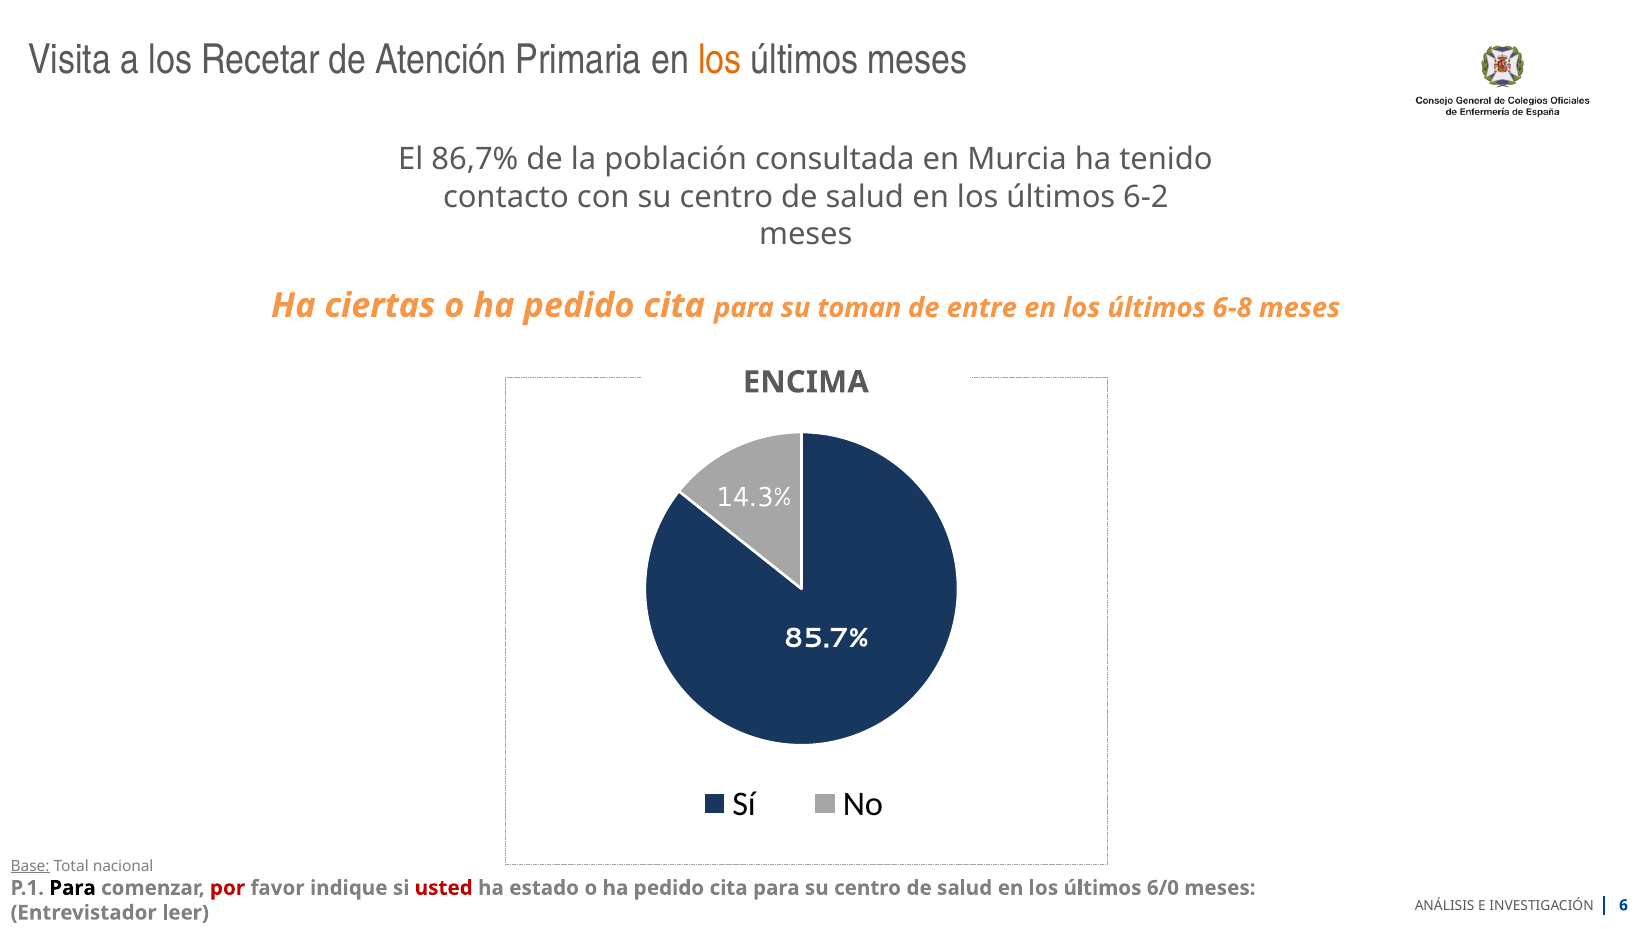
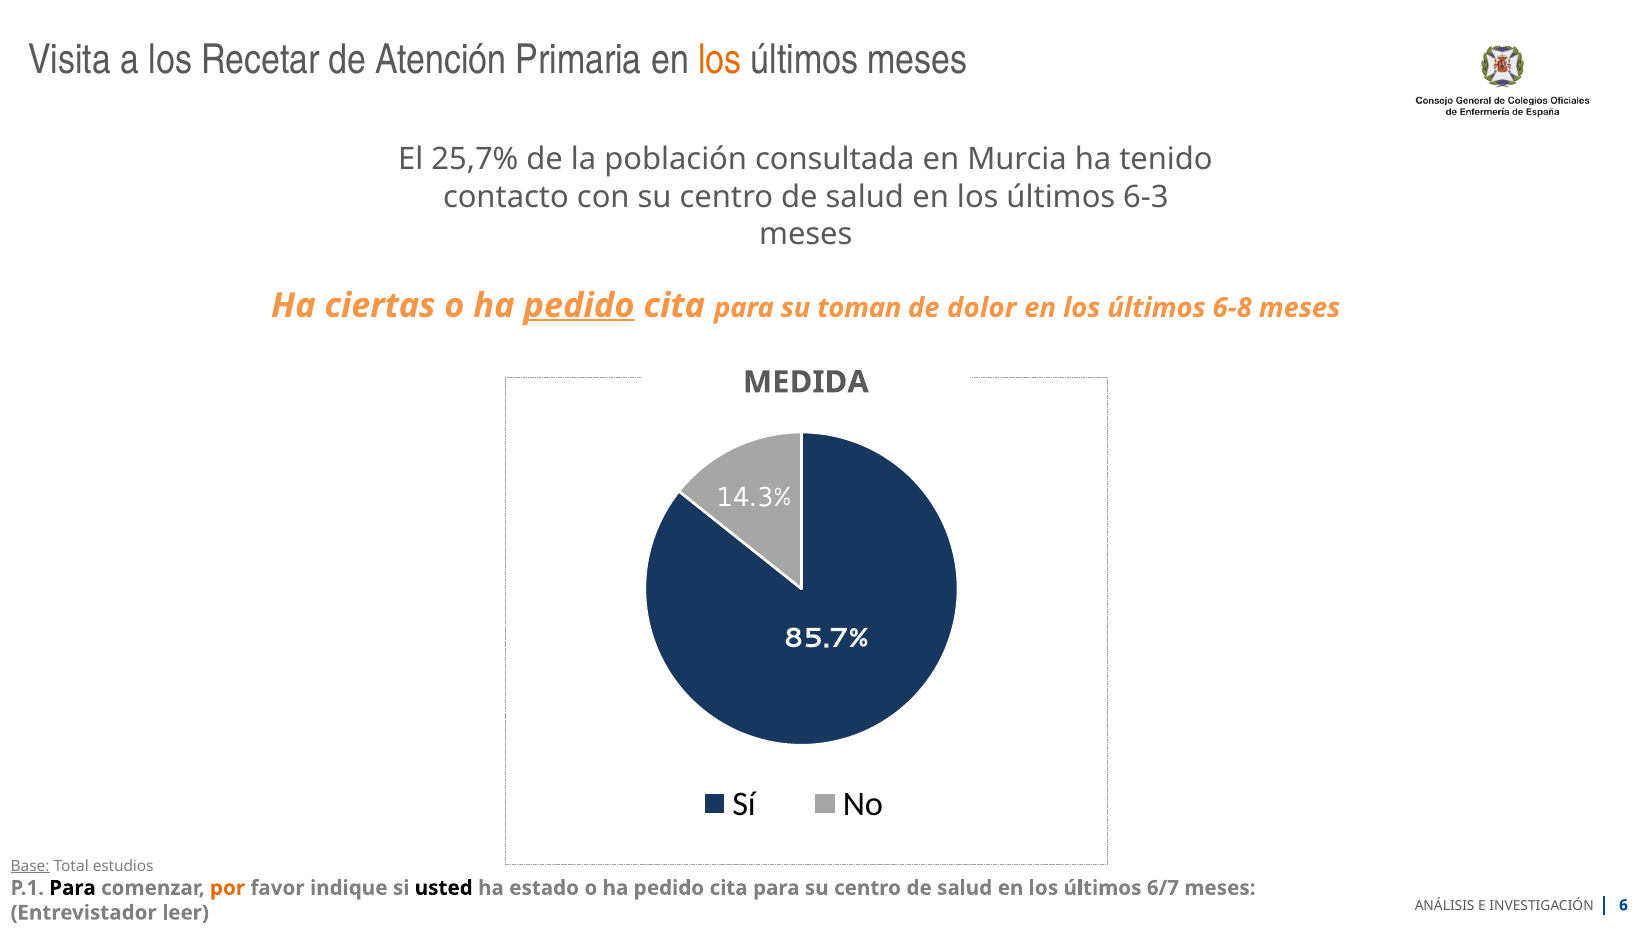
86,7%: 86,7% -> 25,7% (475, 160)
6-2: 6-2 -> 6-3 (1146, 197)
pedido underline: none -> present (579, 306)
entre: entre -> dolor (982, 308)
ENCIMA: ENCIMA -> MEDIDA (806, 382)
nacional: nacional -> estudios (123, 866)
por colour: red -> orange (227, 888)
usted colour: red -> black (444, 888)
6/0: 6/0 -> 6/7 (1163, 888)
